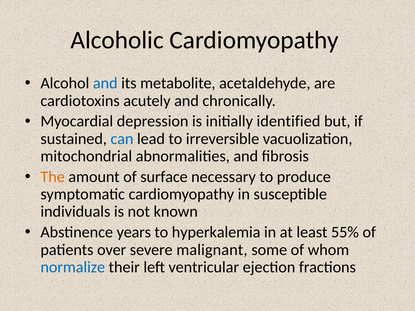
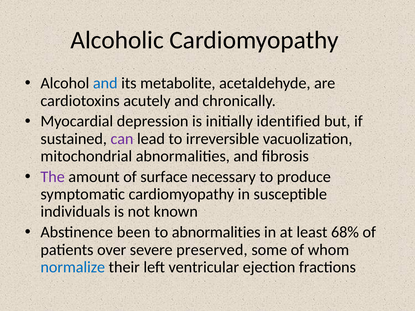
can colour: blue -> purple (122, 139)
The colour: orange -> purple (53, 177)
years: years -> been (134, 232)
to hyperkalemia: hyperkalemia -> abnormalities (216, 232)
55%: 55% -> 68% (345, 232)
malignant: malignant -> preserved (212, 250)
